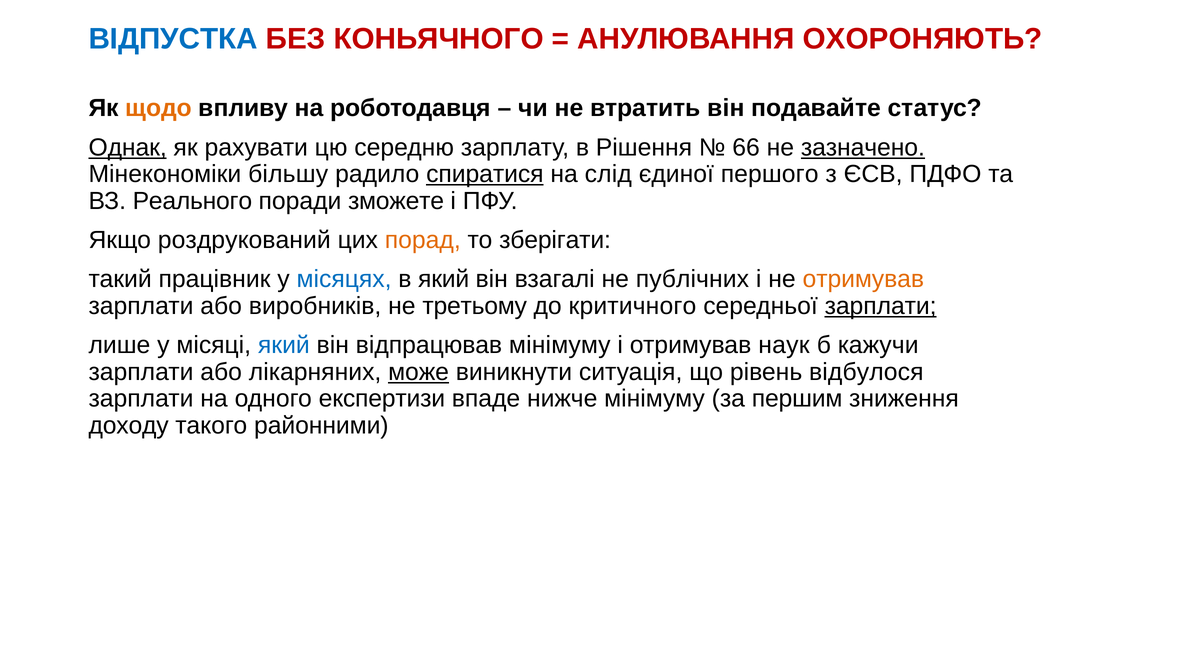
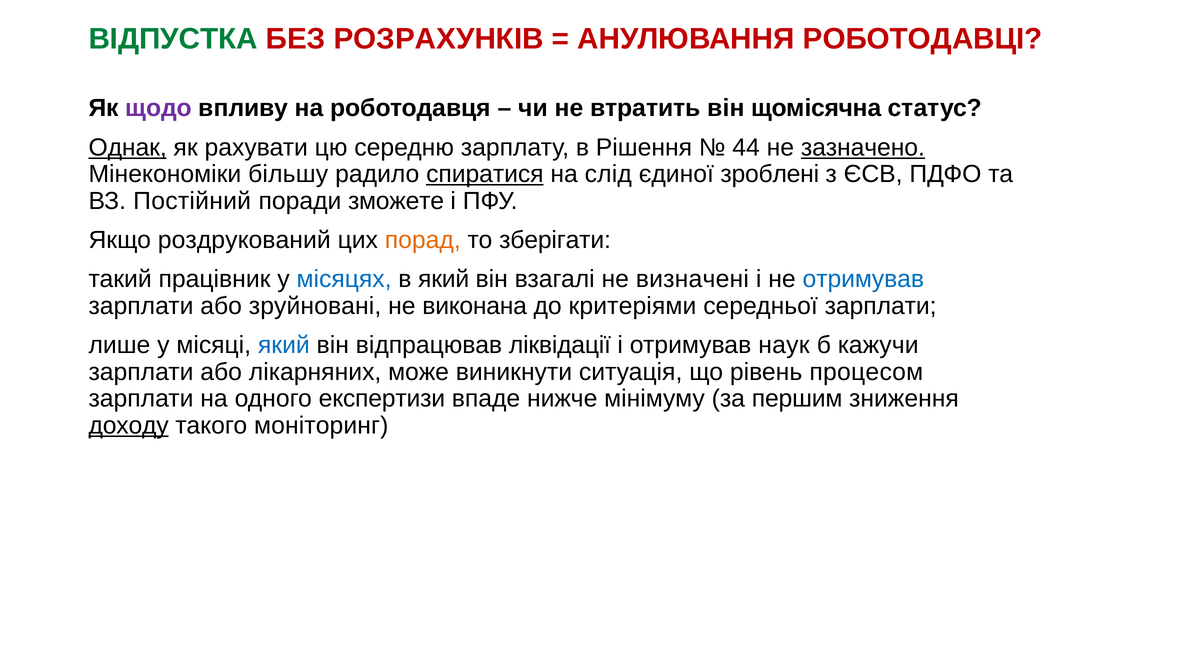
ВІДПУСТКА colour: blue -> green (173, 39)
КОНЬЯЧНОГО: КОНЬЯЧНОГО -> РОЗРАХУНКІВ (439, 39)
ОХОРОНЯЮТЬ: ОХОРОНЯЮТЬ -> РОБОТОДАВЦІ (923, 39)
щодо colour: orange -> purple (159, 108)
подавайте: подавайте -> щомісячна (816, 108)
66: 66 -> 44 (746, 147)
першого: першого -> зроблені (770, 174)
Реального: Реального -> Постійний (192, 201)
публічних: публічних -> визначені (692, 279)
отримував colour: orange -> blue (863, 279)
виробників: виробників -> зруйновані (315, 306)
третьому: третьому -> виконана (475, 306)
критичного: критичного -> критеріями (632, 306)
зарплати underline: present -> none (881, 306)
відпрацював мінімуму: мінімуму -> ліквідації (560, 345)
може underline: present -> none (419, 371)
відбулося: відбулося -> процесом (866, 371)
доходу underline: none -> present (129, 425)
районними: районними -> моніторинг (321, 425)
